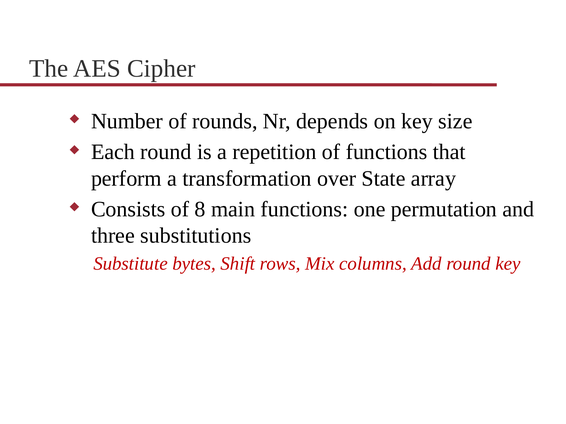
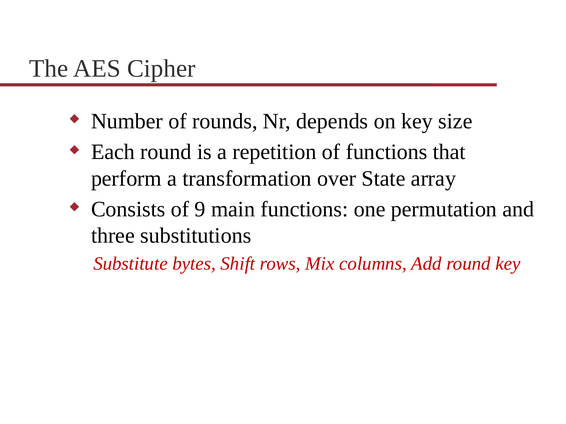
8: 8 -> 9 (200, 209)
